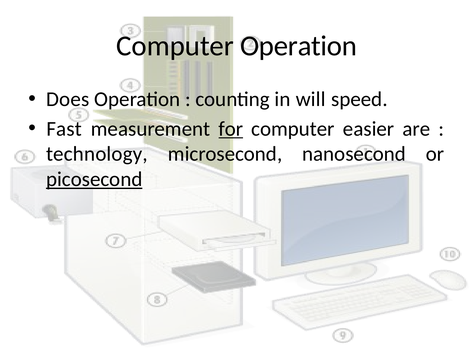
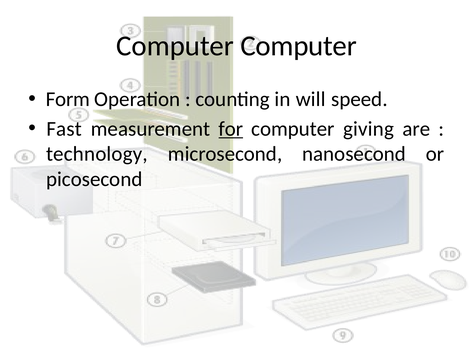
Computer Operation: Operation -> Computer (299, 46)
Does: Does -> Form (68, 99)
easier: easier -> giving (368, 129)
picosecond underline: present -> none (94, 179)
